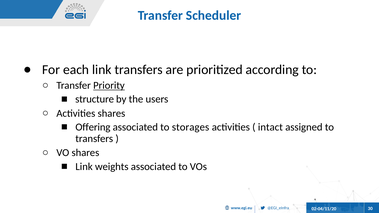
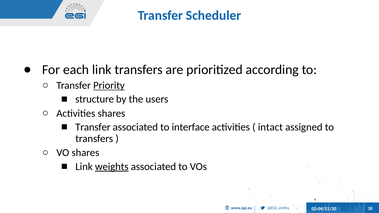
Offering: Offering -> Transfer (93, 127)
storages: storages -> interface (191, 127)
weights underline: none -> present (112, 167)
